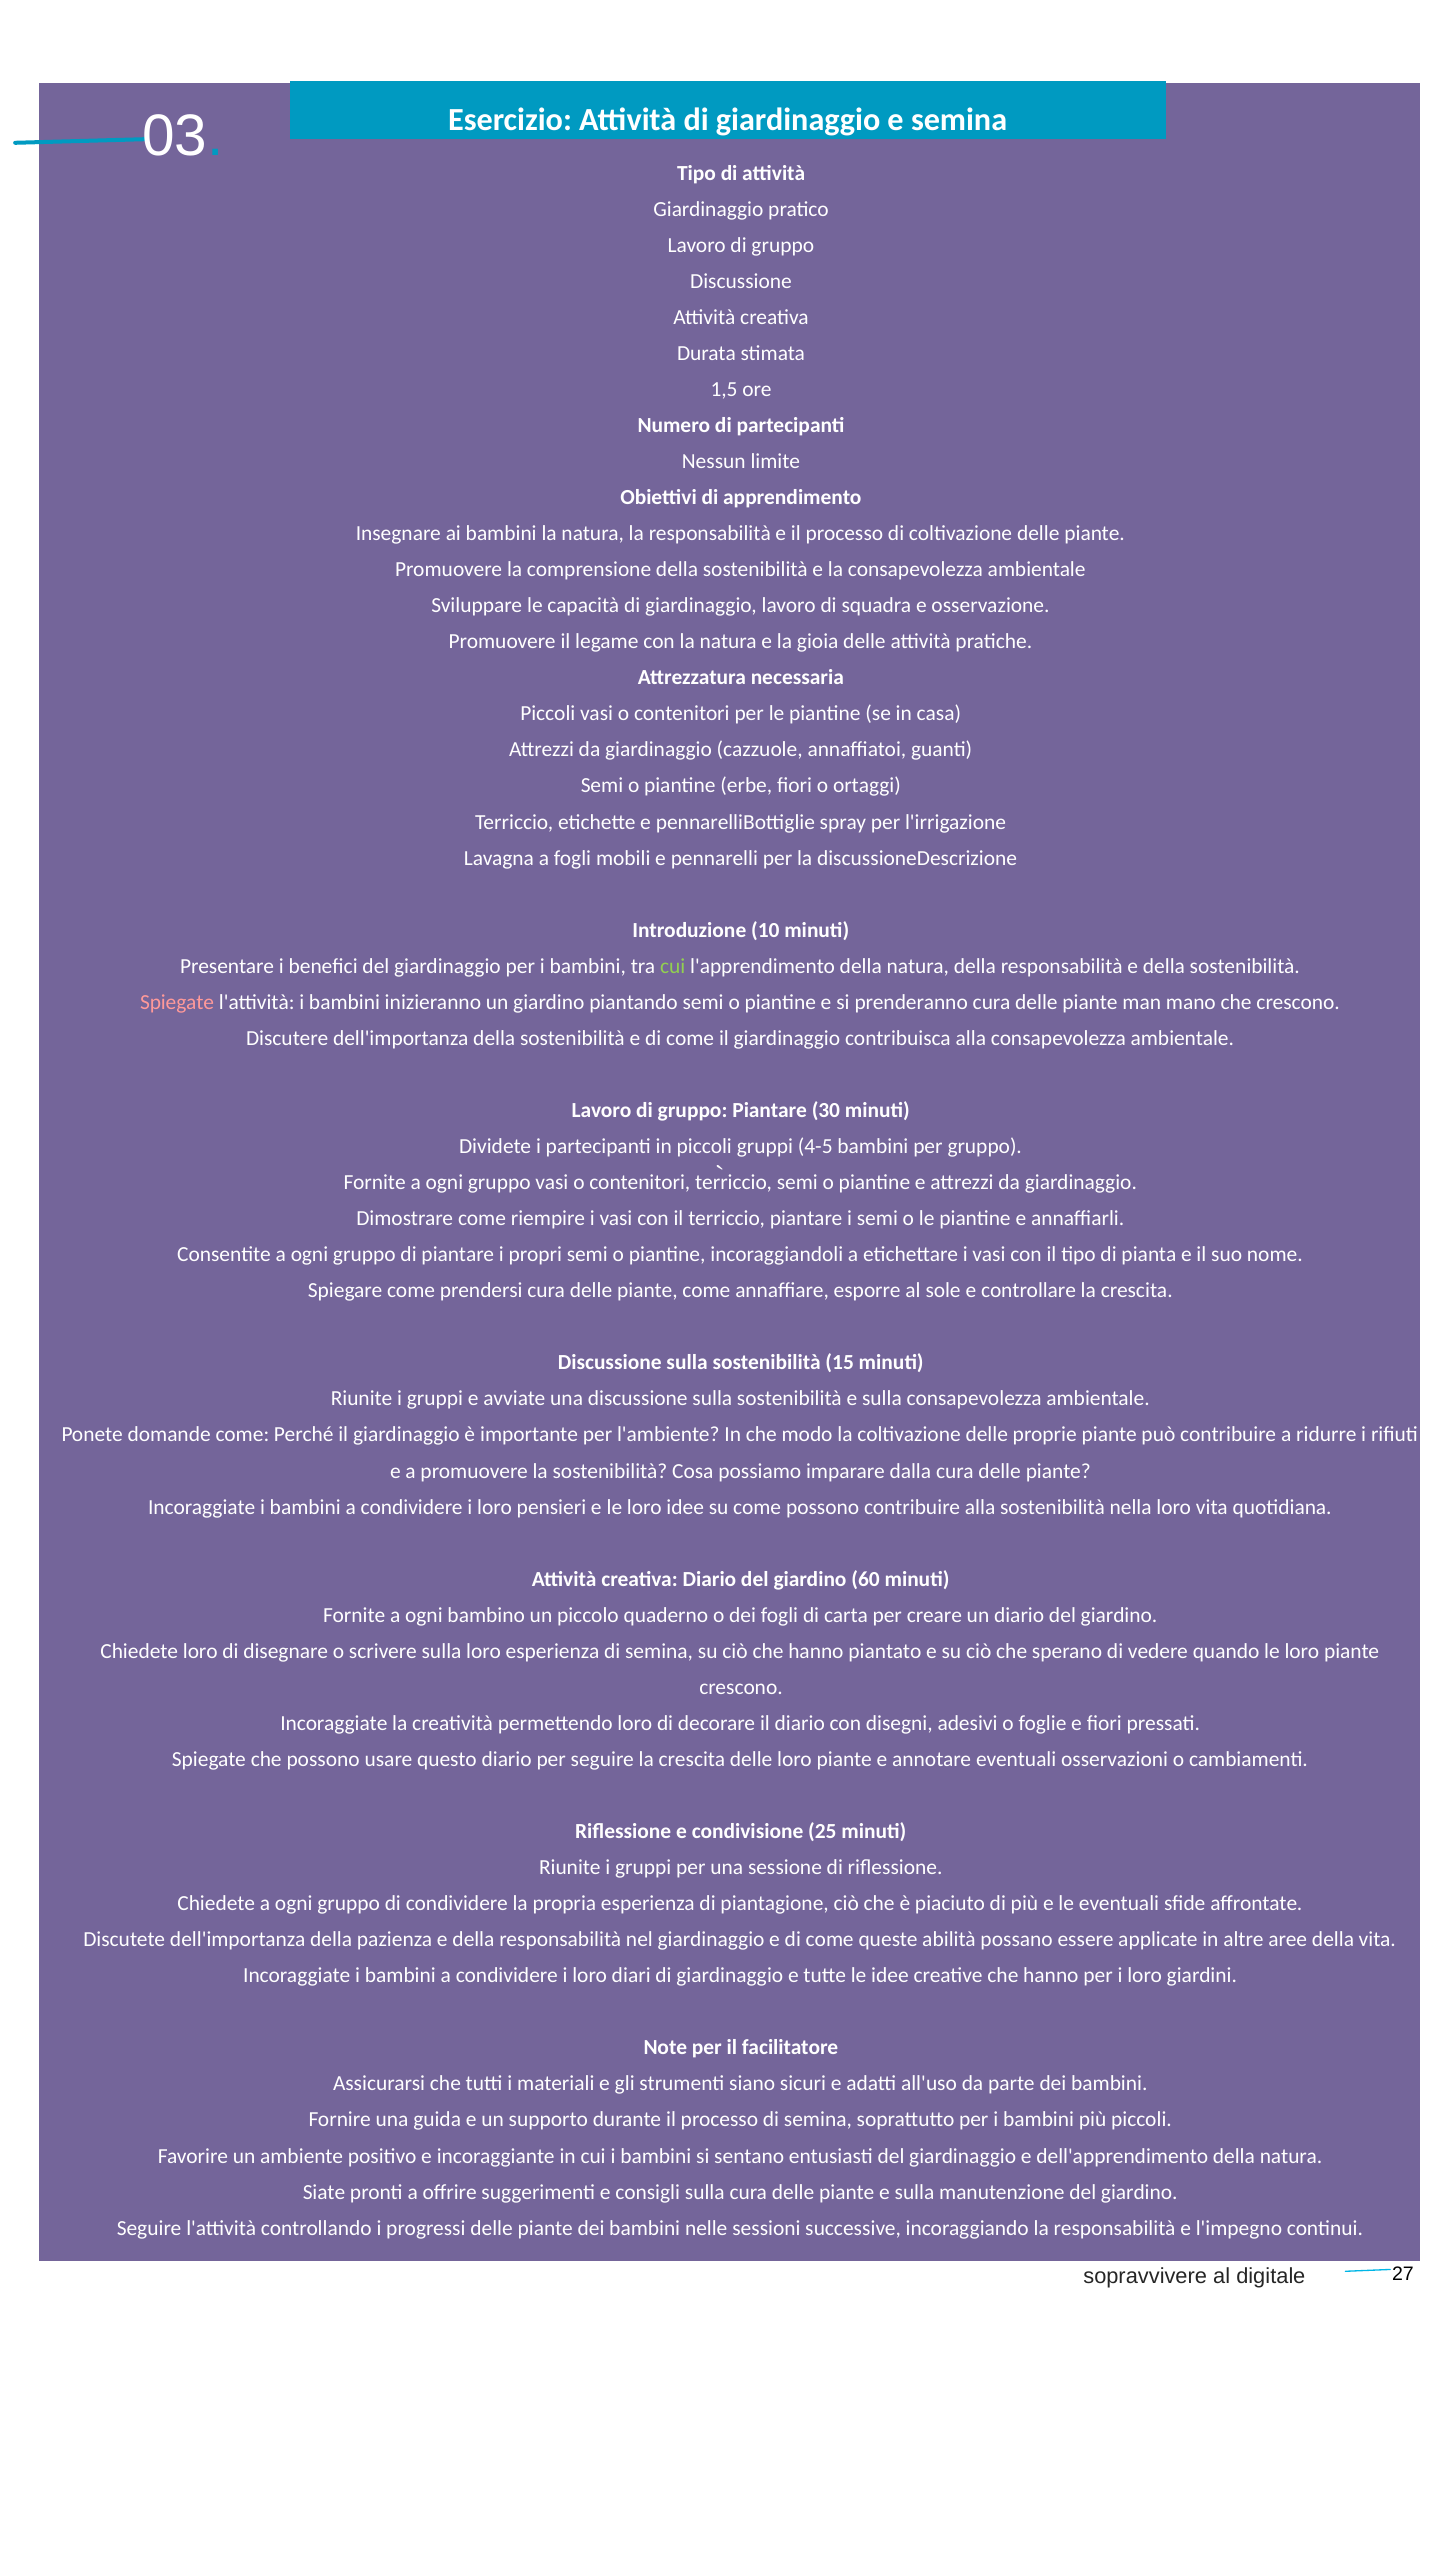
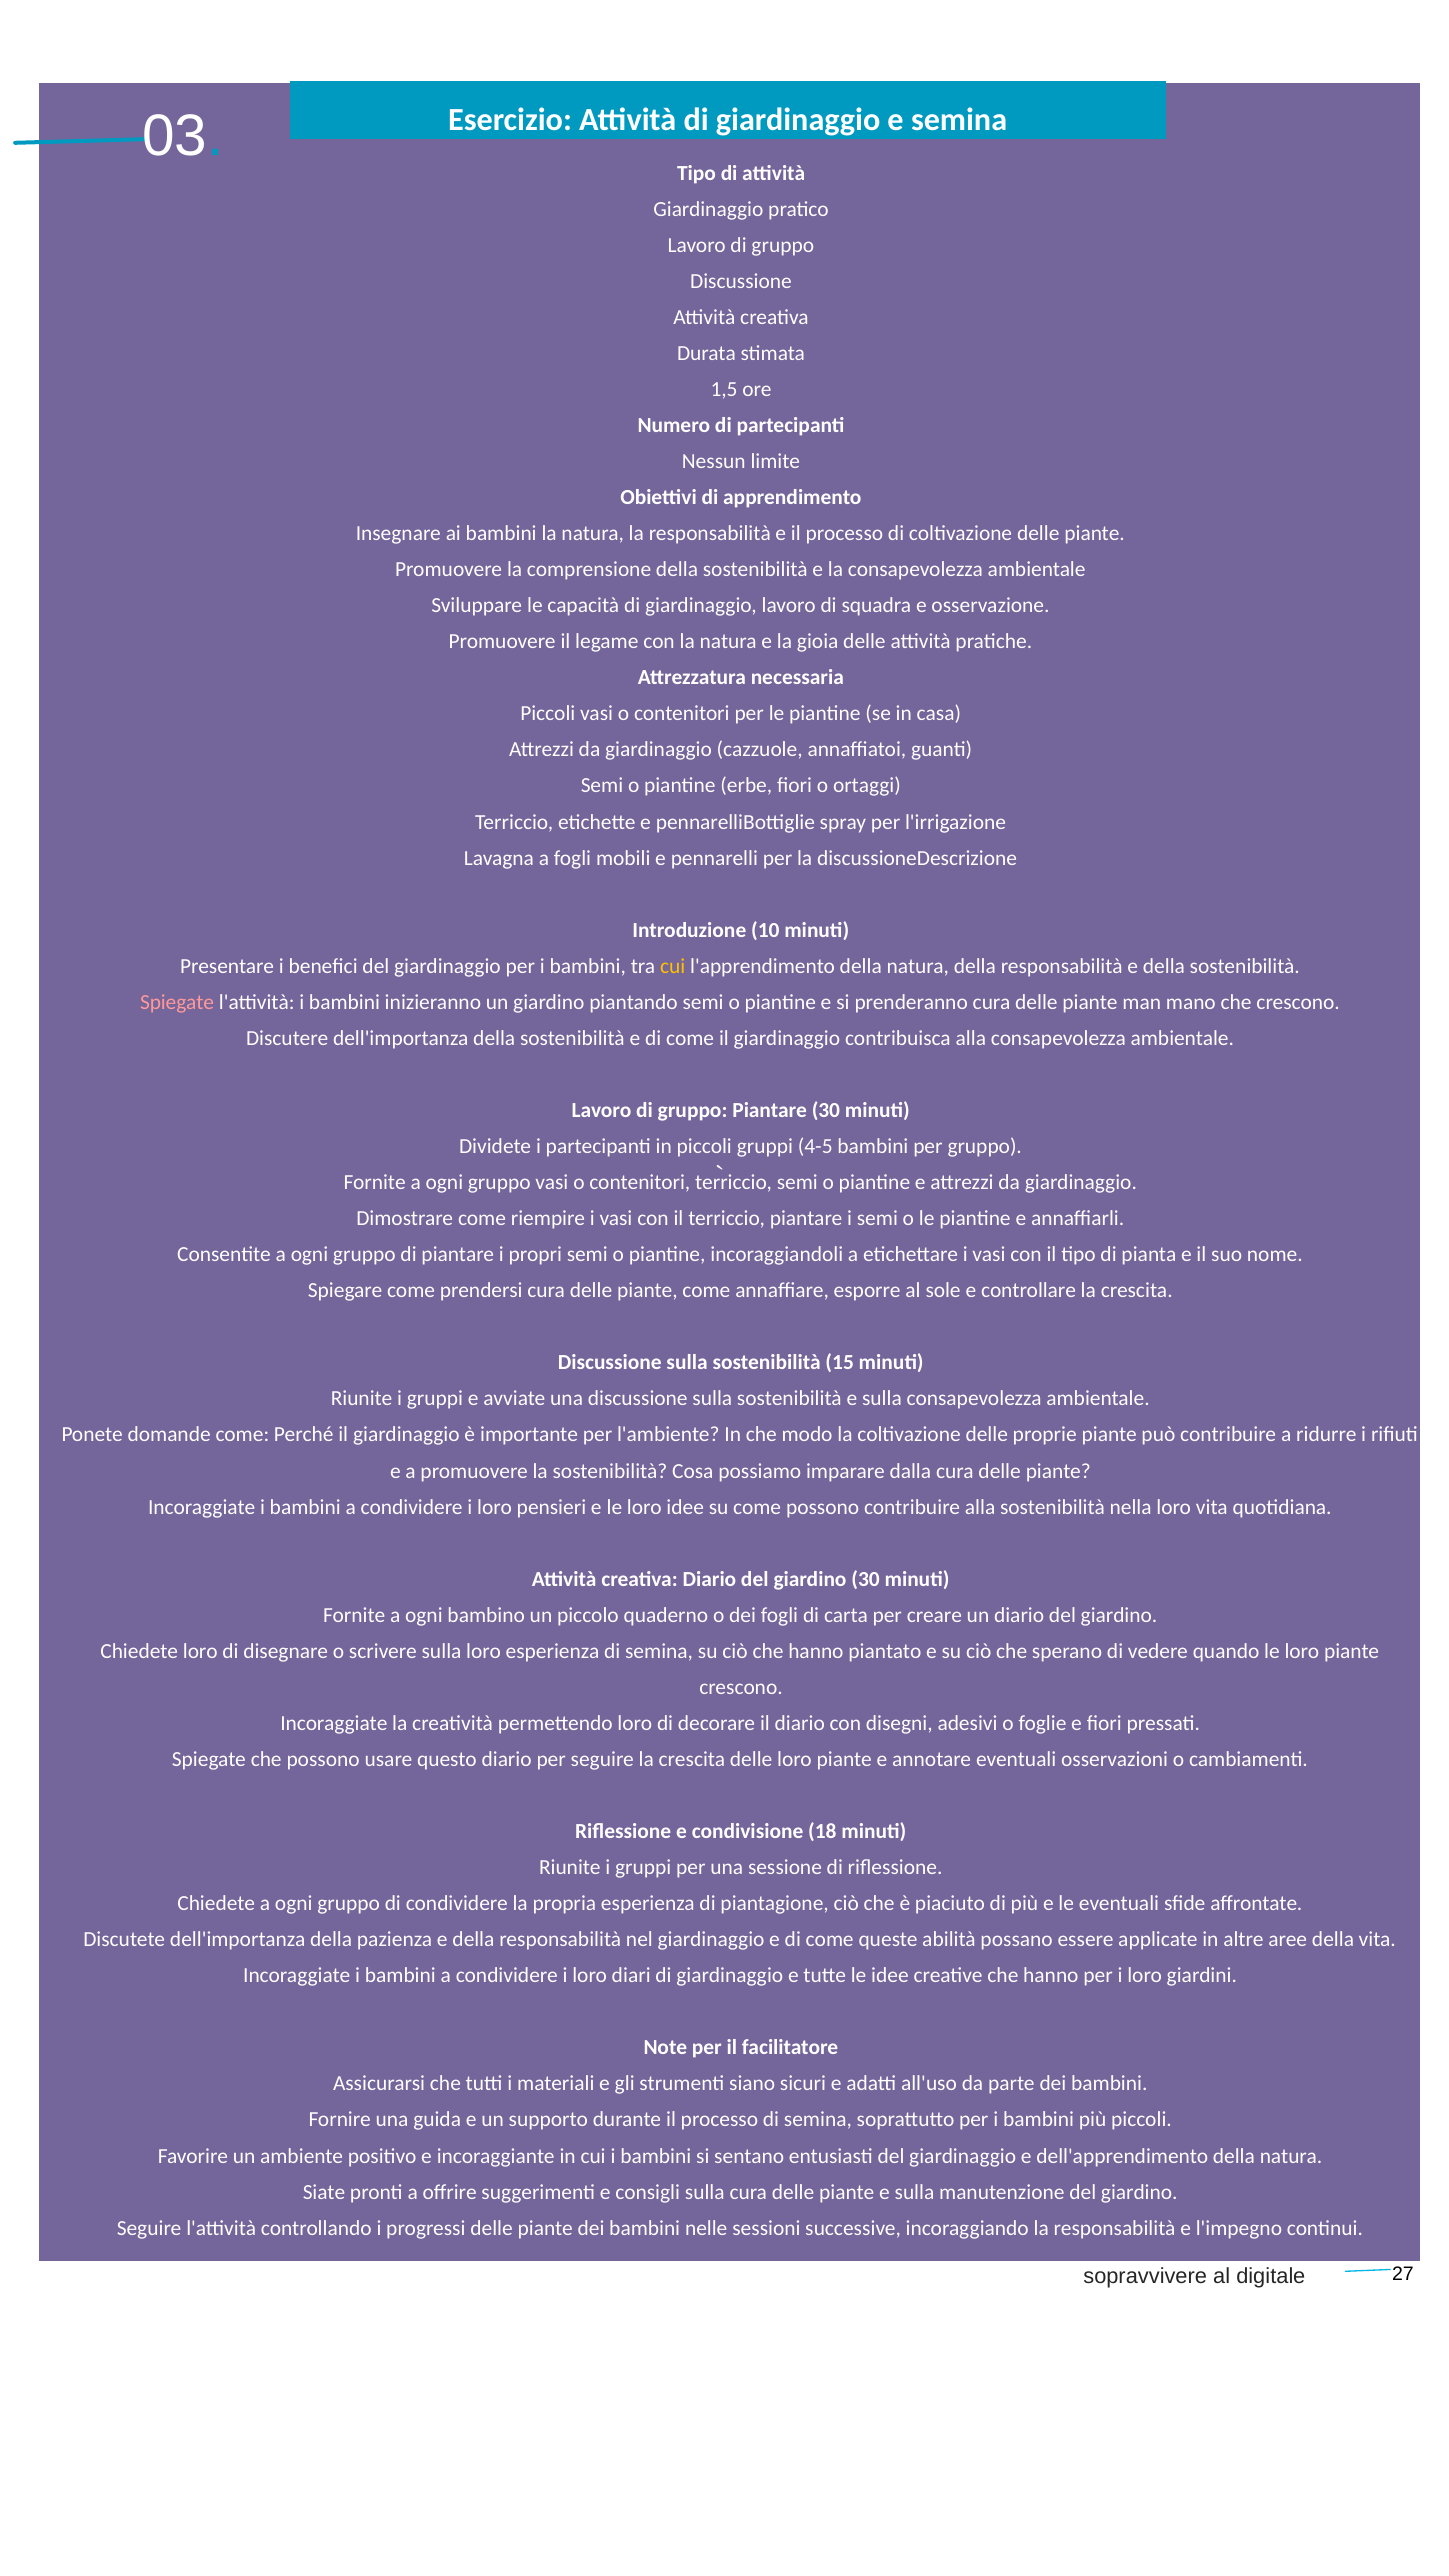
cui colour: light green -> yellow (673, 966)
giardino 60: 60 -> 30 (866, 1579)
25: 25 -> 18 (822, 1831)
